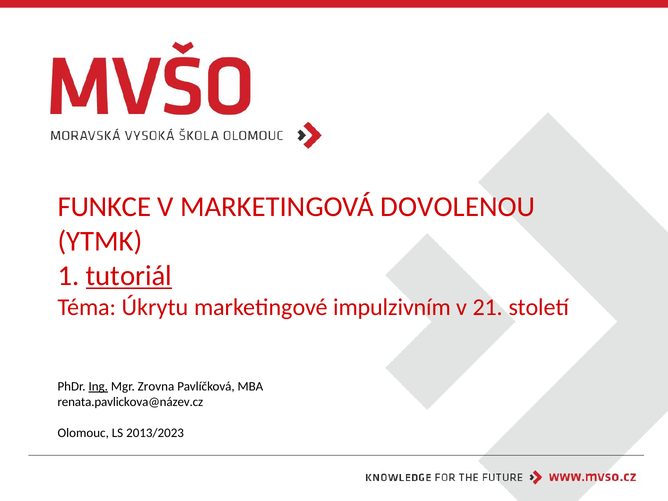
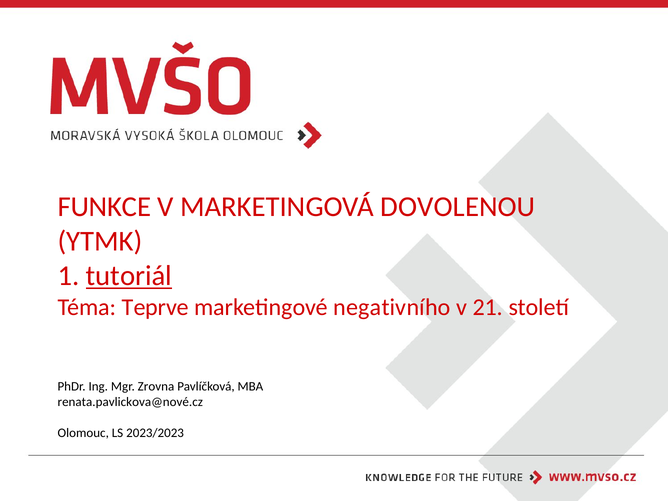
Úkrytu: Úkrytu -> Teprve (155, 307)
impulzivním: impulzivním -> negativního (392, 307)
Ing underline: present -> none (98, 386)
renata.pavlickova@název.cz: renata.pavlickova@název.cz -> renata.pavlickova@nové.cz (130, 402)
2013/2023: 2013/2023 -> 2023/2023 (155, 433)
